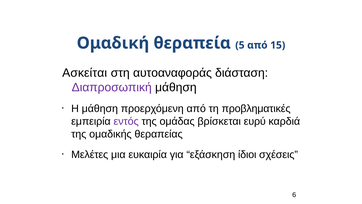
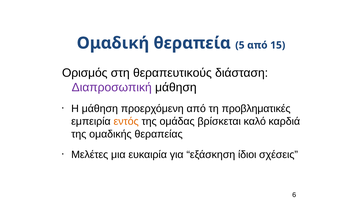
Ασκείται: Ασκείται -> Ορισμός (85, 73)
αυτοαναφοράς: αυτοαναφοράς -> θεραπευτικούς (172, 73)
εντός colour: purple -> orange (126, 121)
ευρύ: ευρύ -> καλό (255, 121)
